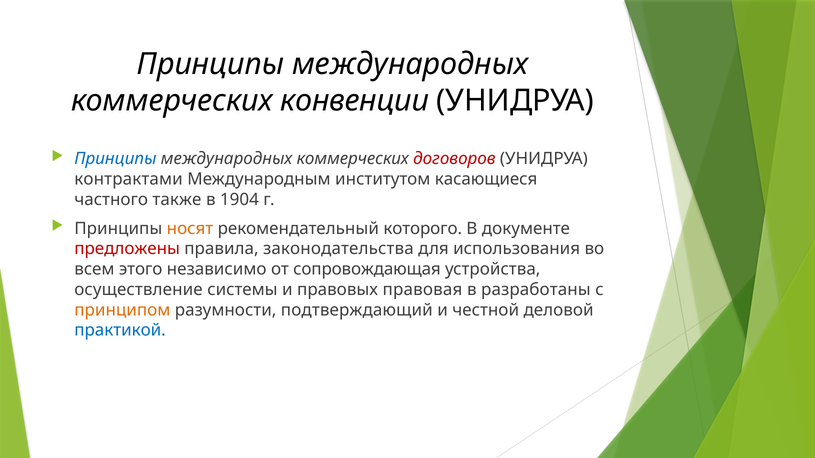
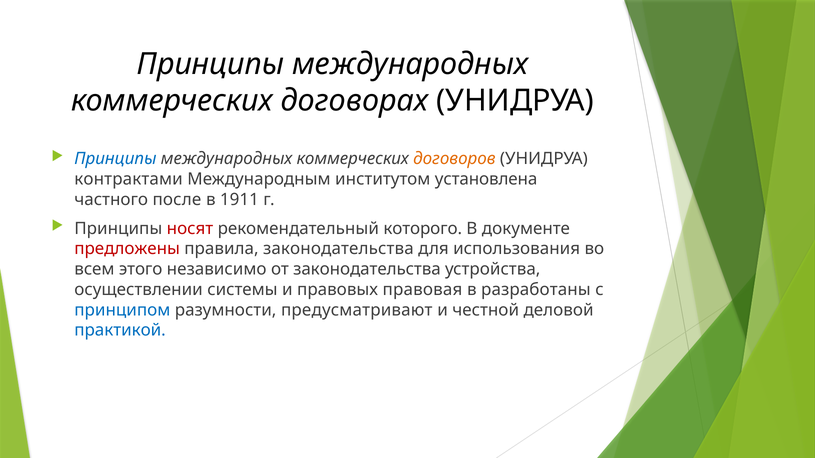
конвенции: конвенции -> договорах (354, 101)
договоров colour: red -> orange (454, 159)
касающиеся: касающиеся -> установлена (486, 179)
также: также -> после (177, 200)
1904: 1904 -> 1911 (239, 200)
носят colour: orange -> red (190, 229)
от сопровождающая: сопровождающая -> законодательства (367, 269)
осуществление: осуществление -> осуществлении (139, 290)
принципом colour: orange -> blue (122, 310)
подтверждающий: подтверждающий -> предусматривают (357, 310)
